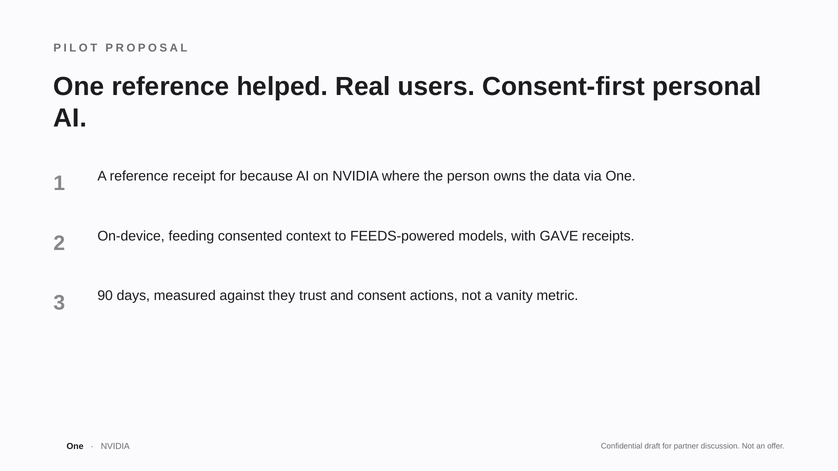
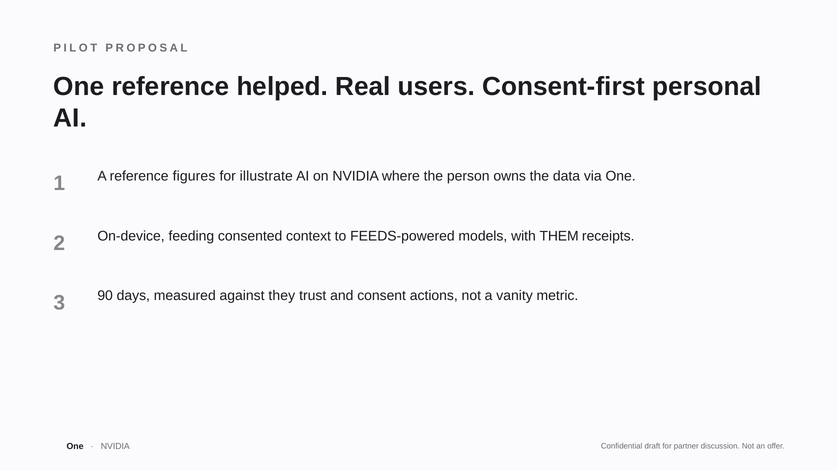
receipt: receipt -> figures (194, 177)
because: because -> illustrate (266, 177)
GAVE: GAVE -> THEM (559, 236)
